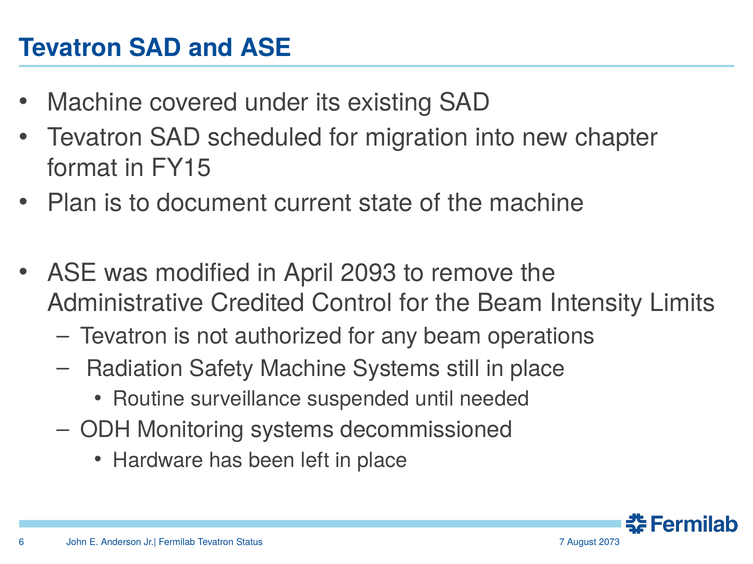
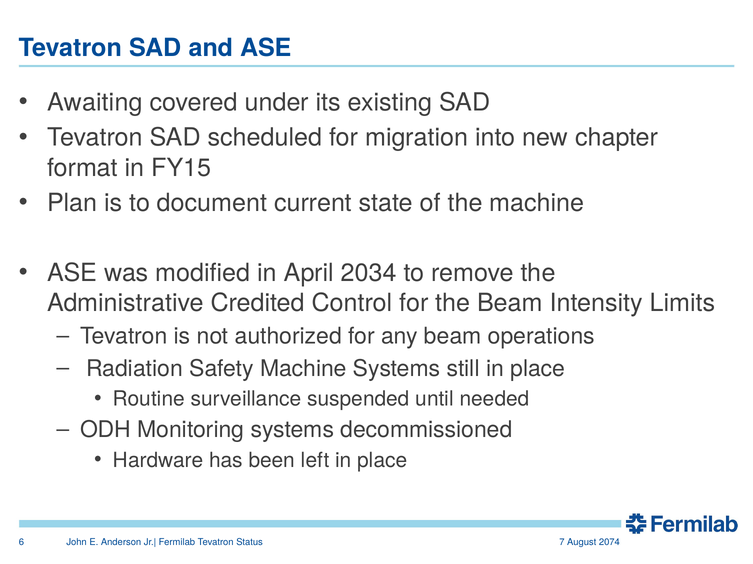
Machine: Machine -> Awaiting (95, 103)
2093: 2093 -> 2034 (369, 273)
2073: 2073 -> 2074 (609, 543)
